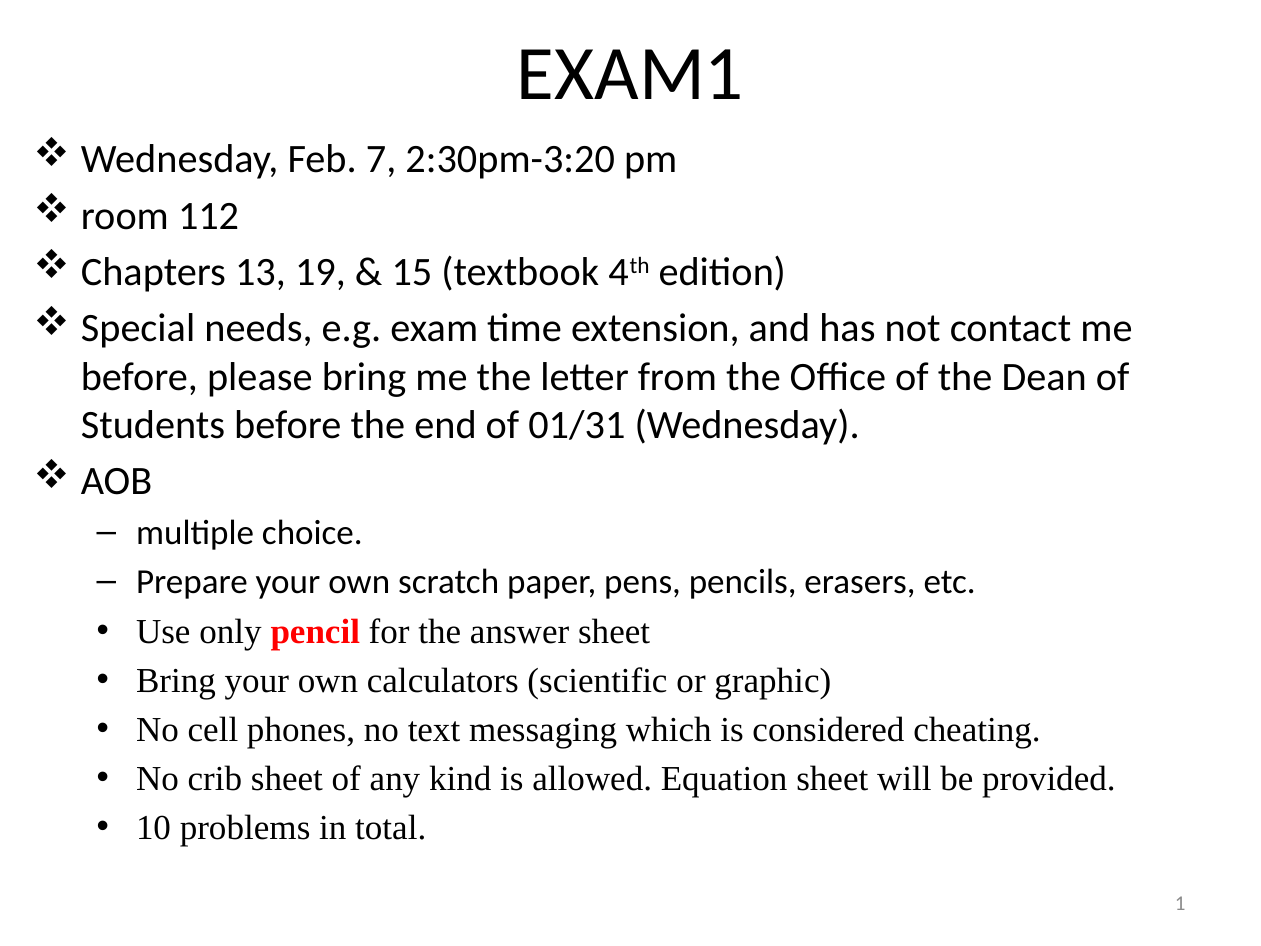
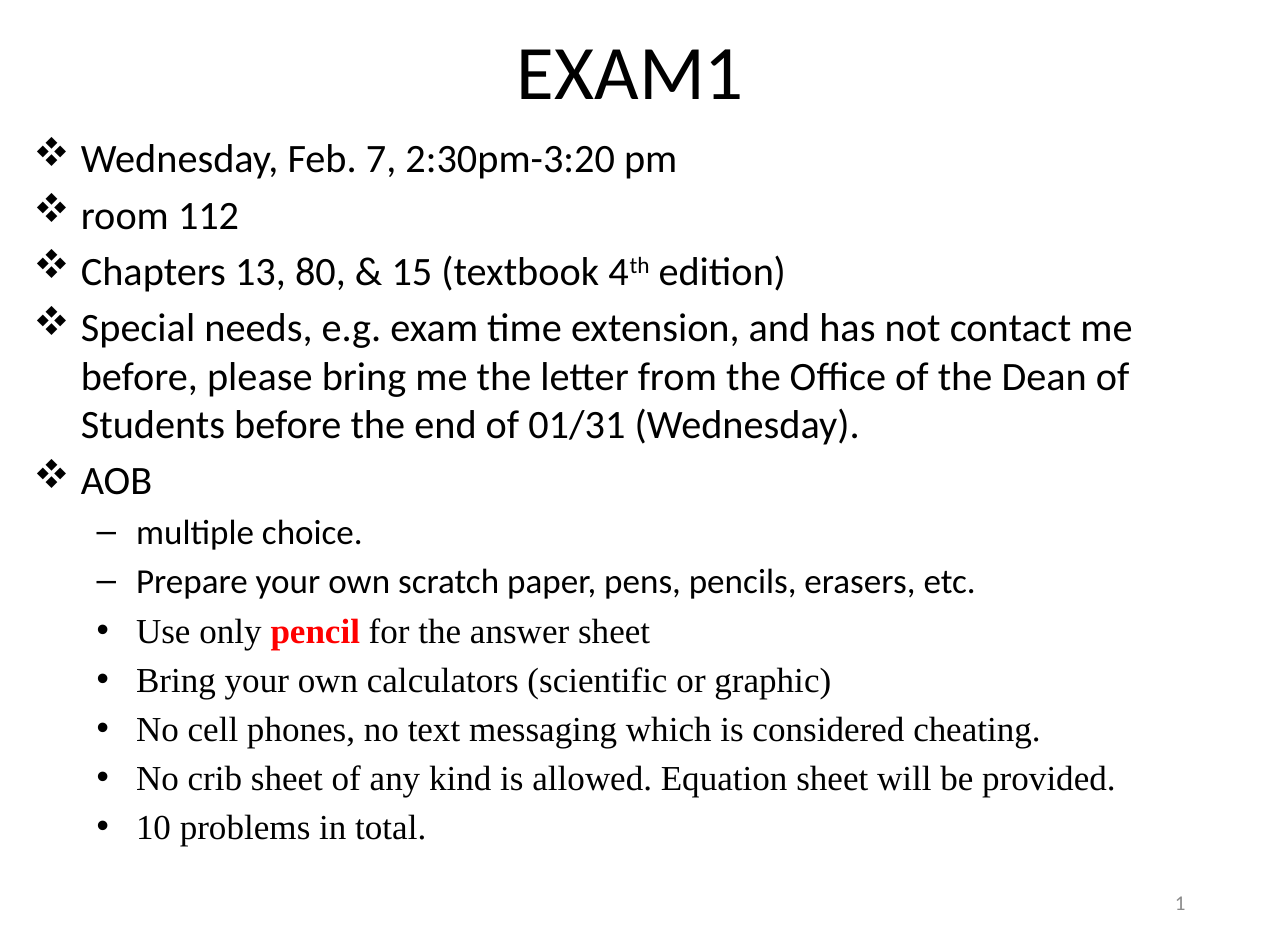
19: 19 -> 80 (320, 272)
